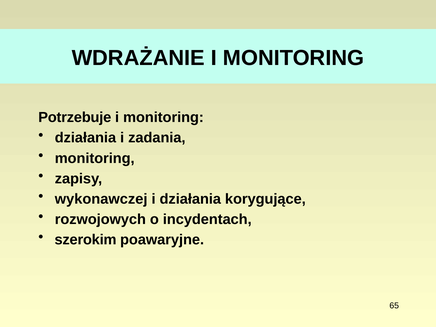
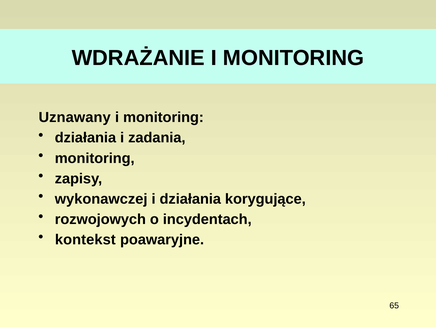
Potrzebuje: Potrzebuje -> Uznawany (75, 118)
szerokim: szerokim -> kontekst (85, 240)
